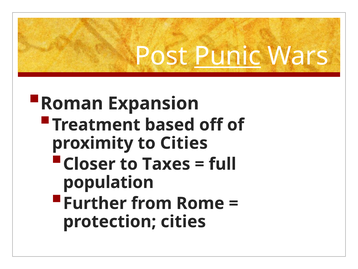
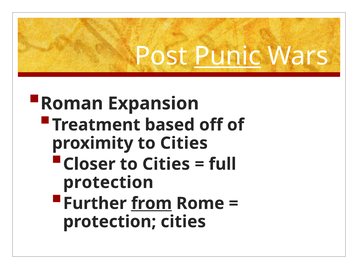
Closer to Taxes: Taxes -> Cities (166, 164)
population: population -> protection (108, 182)
from underline: none -> present (152, 203)
